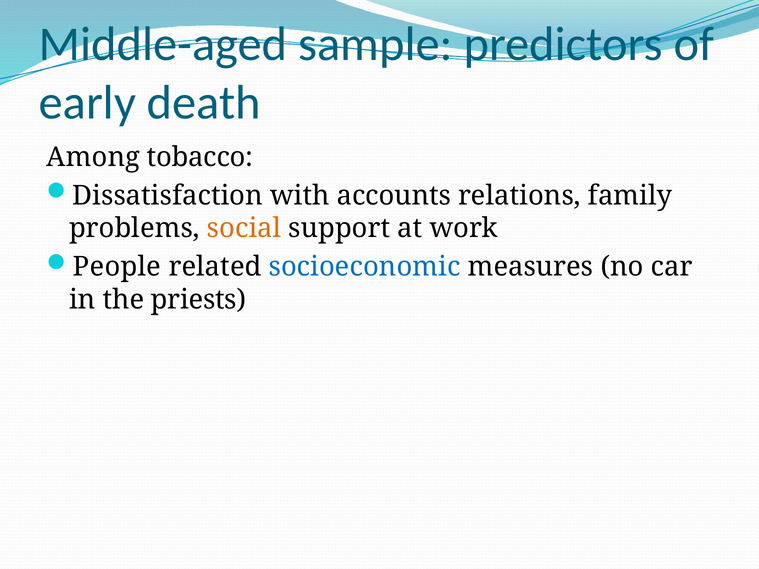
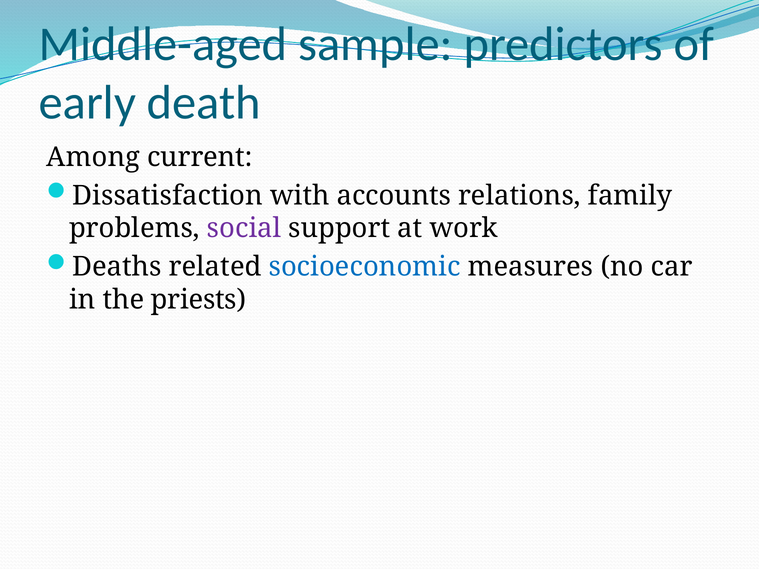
tobacco: tobacco -> current (200, 157)
social colour: orange -> purple (244, 229)
People: People -> Deaths (117, 267)
